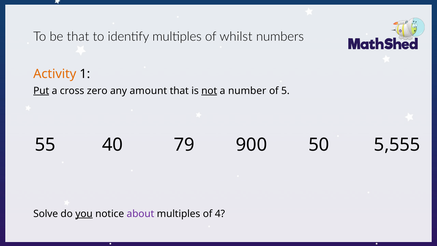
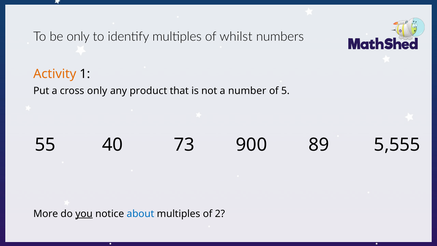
be that: that -> only (78, 37)
Put underline: present -> none (41, 91)
cross zero: zero -> only (97, 91)
amount: amount -> product (148, 91)
not underline: present -> none (209, 91)
79: 79 -> 73 (184, 145)
50: 50 -> 89 (319, 145)
Solve: Solve -> More (46, 214)
about colour: purple -> blue (140, 214)
4: 4 -> 2 (220, 214)
